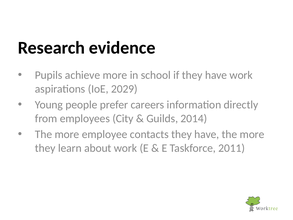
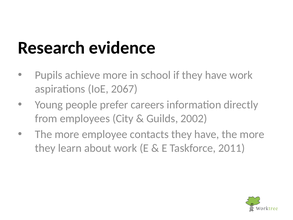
2029: 2029 -> 2067 (124, 89)
2014: 2014 -> 2002 (194, 118)
